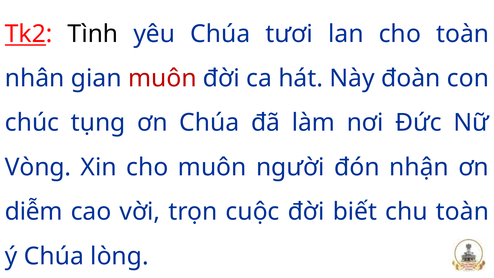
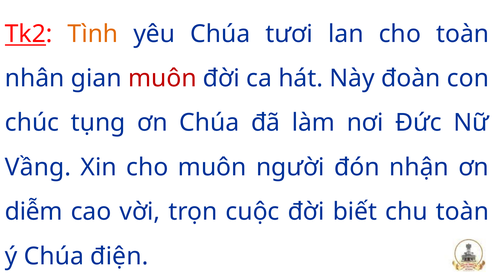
Tình colour: black -> orange (93, 34)
Vòng: Vòng -> Vầng (38, 167)
lòng: lòng -> điện (119, 256)
